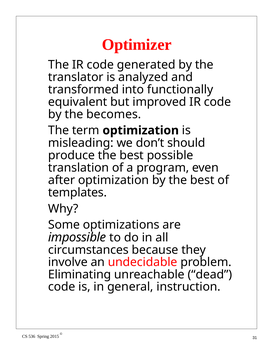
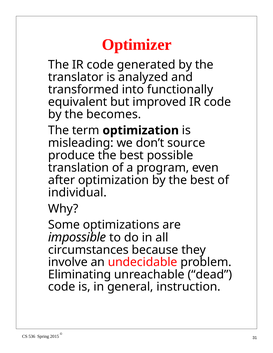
should: should -> source (186, 143)
templates: templates -> individual (77, 193)
